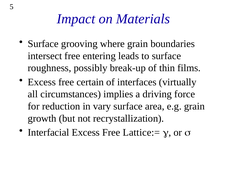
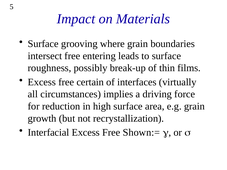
vary: vary -> high (102, 106)
Lattice:=: Lattice:= -> Shown:= (141, 133)
